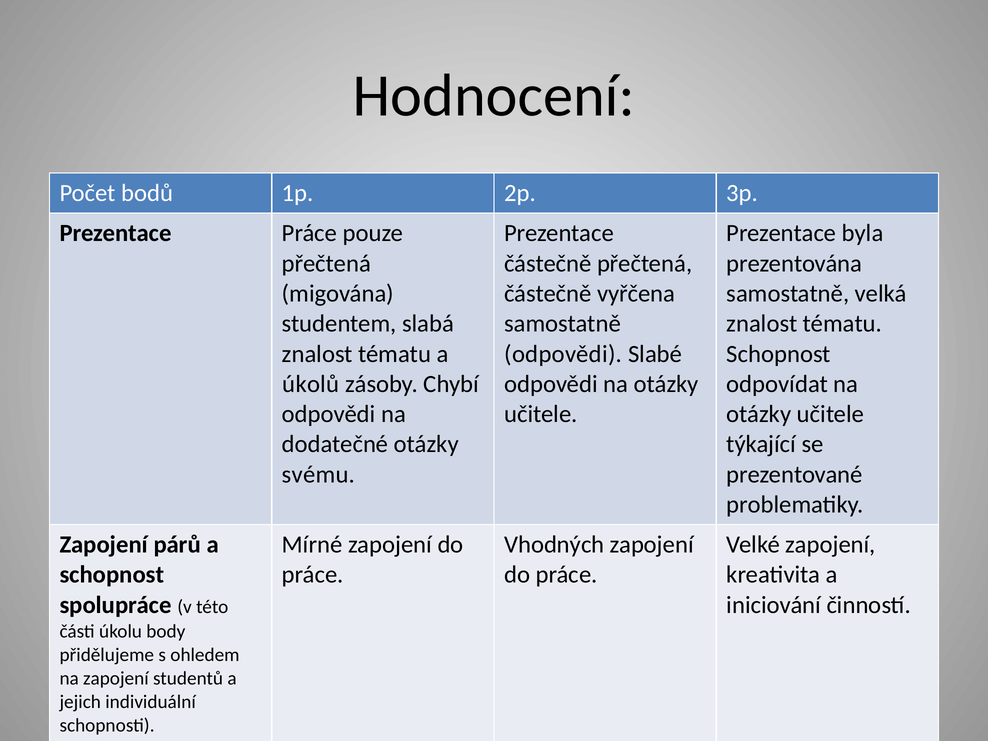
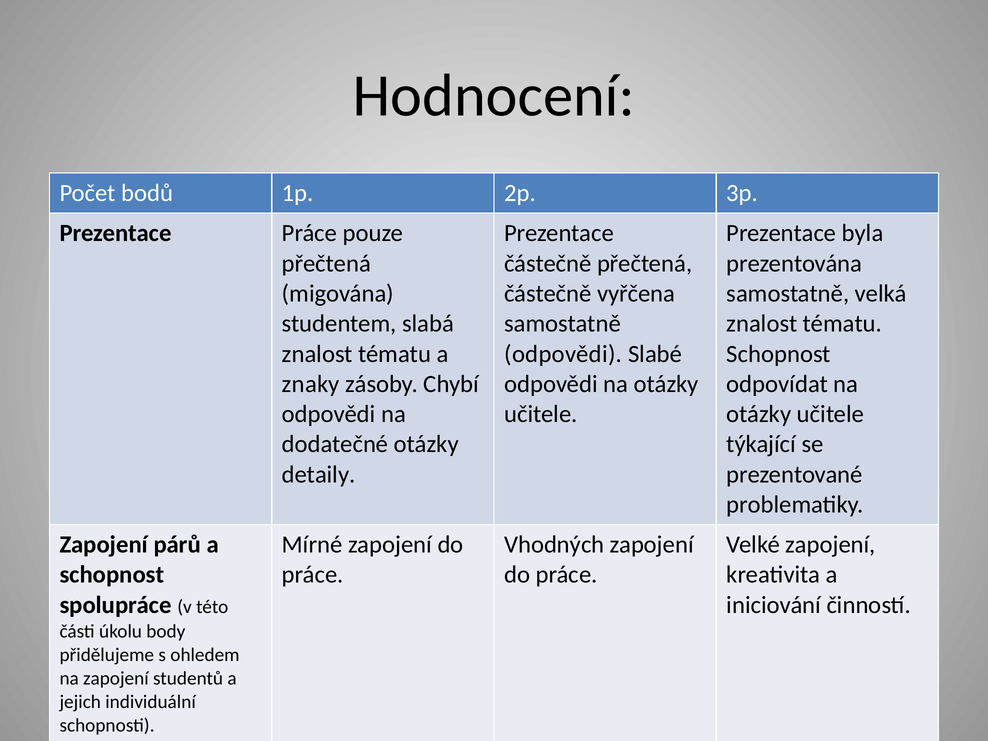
úkolů: úkolů -> znaky (311, 384)
svému: svému -> detaily (319, 474)
